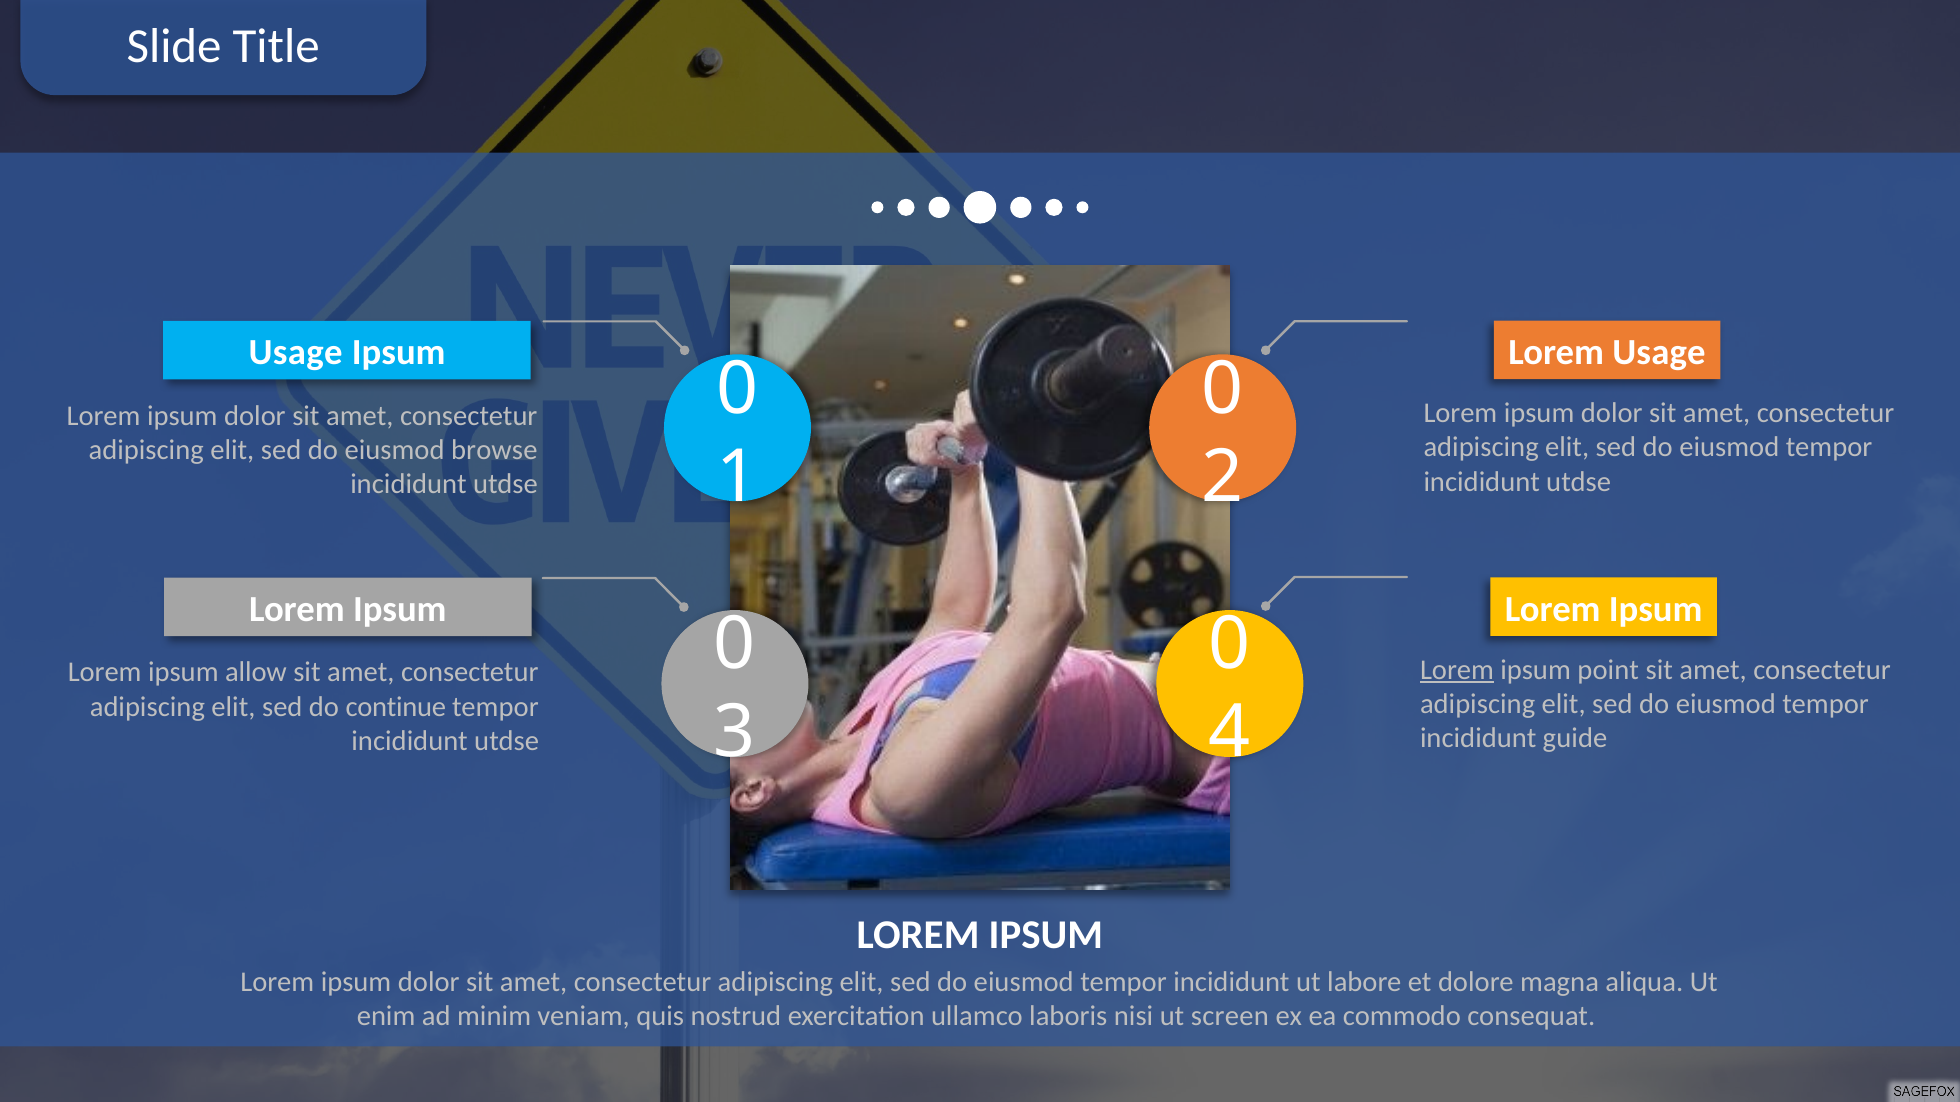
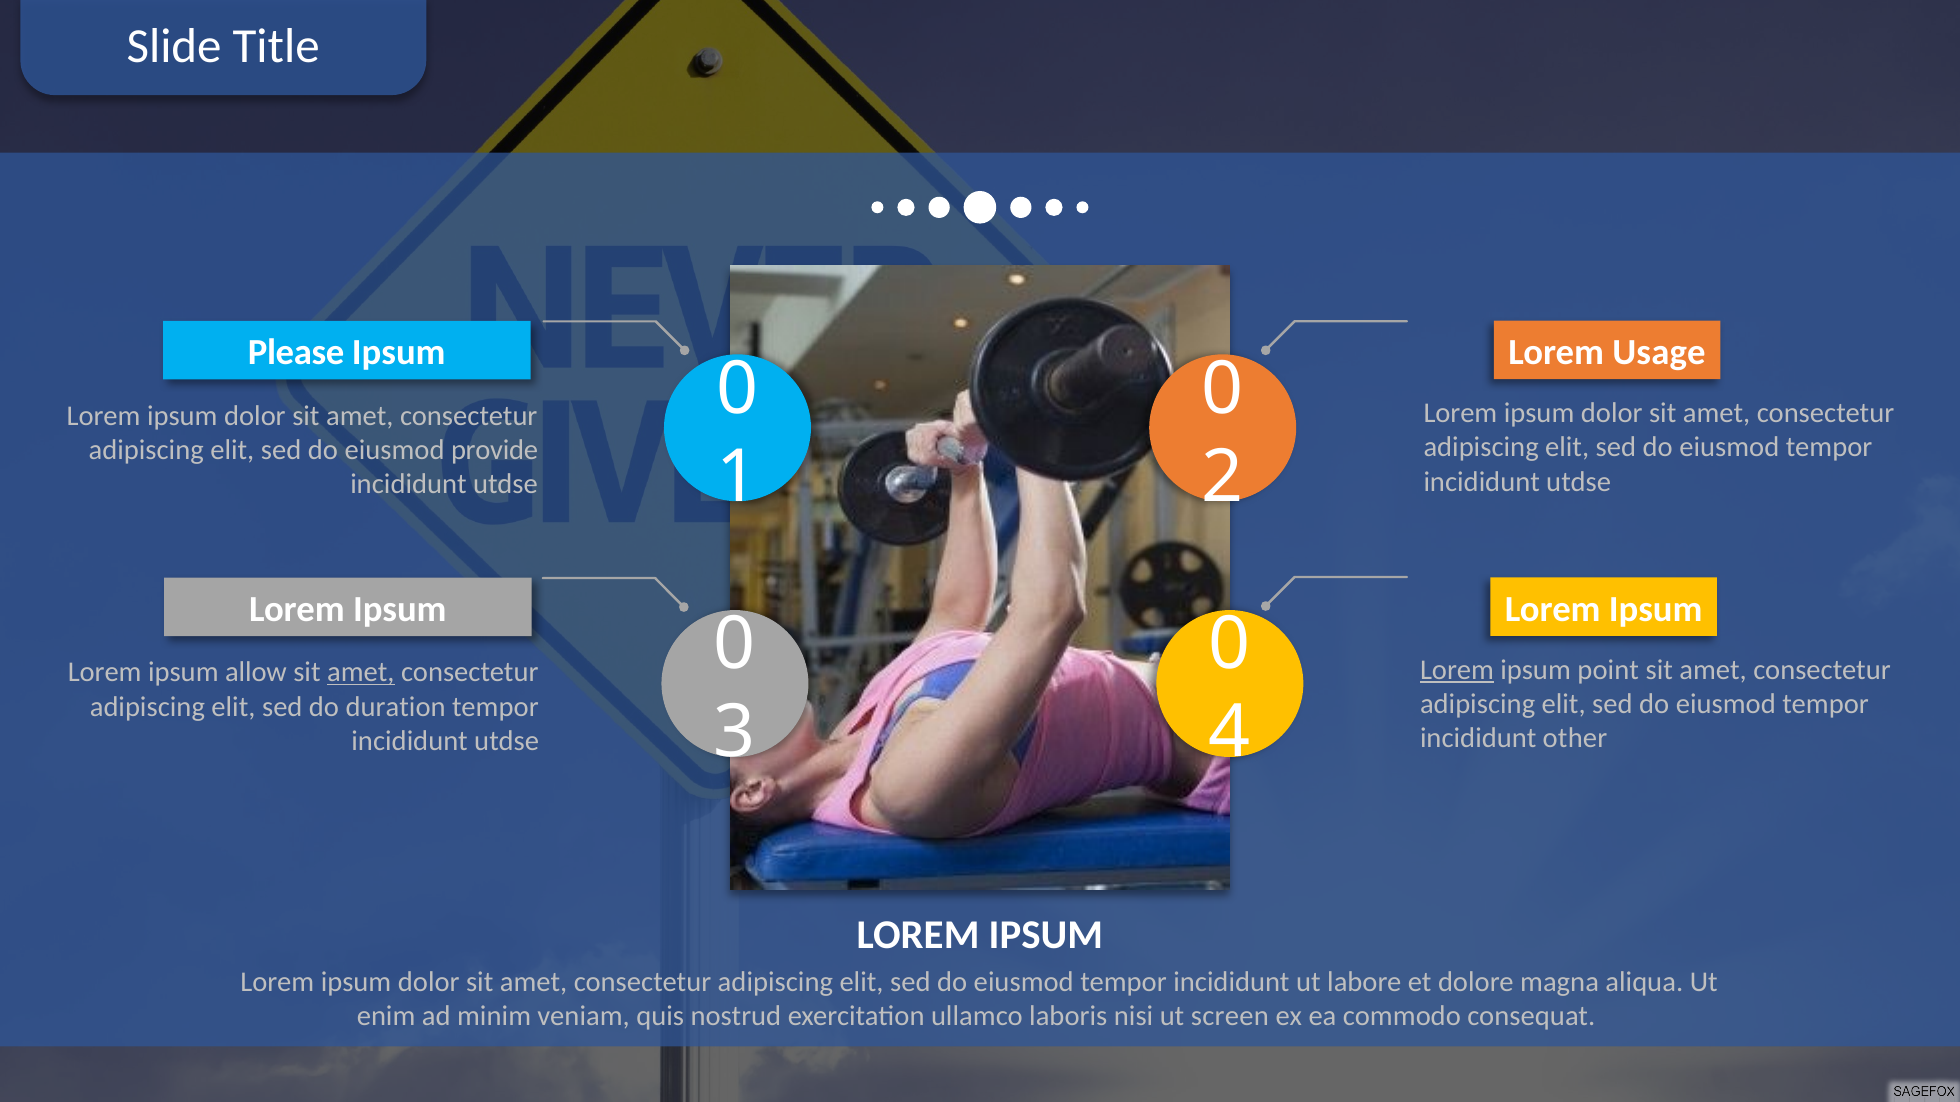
Usage: Usage -> Please (296, 353)
browse: browse -> provide (494, 450)
amet underline: none -> present (361, 673)
continue: continue -> duration (396, 707)
guide: guide -> other (1575, 739)
